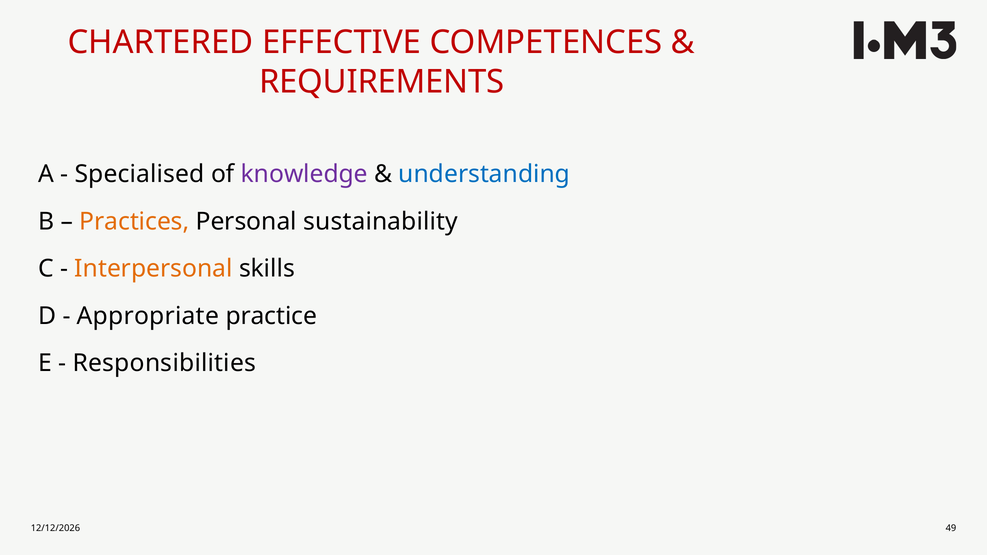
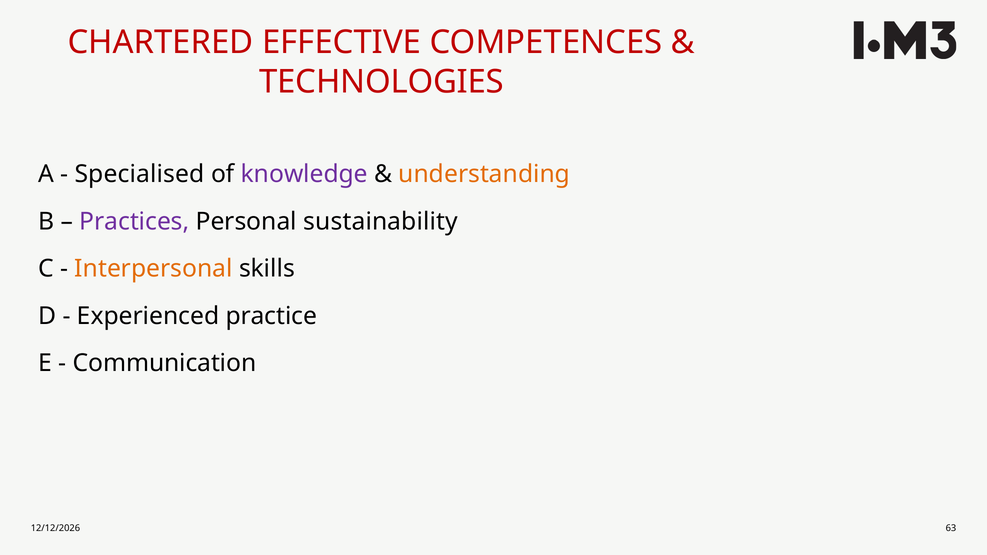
REQUIREMENTS: REQUIREMENTS -> TECHNOLOGIES (382, 82)
understanding colour: blue -> orange (484, 174)
Practices colour: orange -> purple (134, 221)
Appropriate: Appropriate -> Experienced (148, 316)
Responsibilities: Responsibilities -> Communication (165, 363)
49: 49 -> 63 (951, 528)
